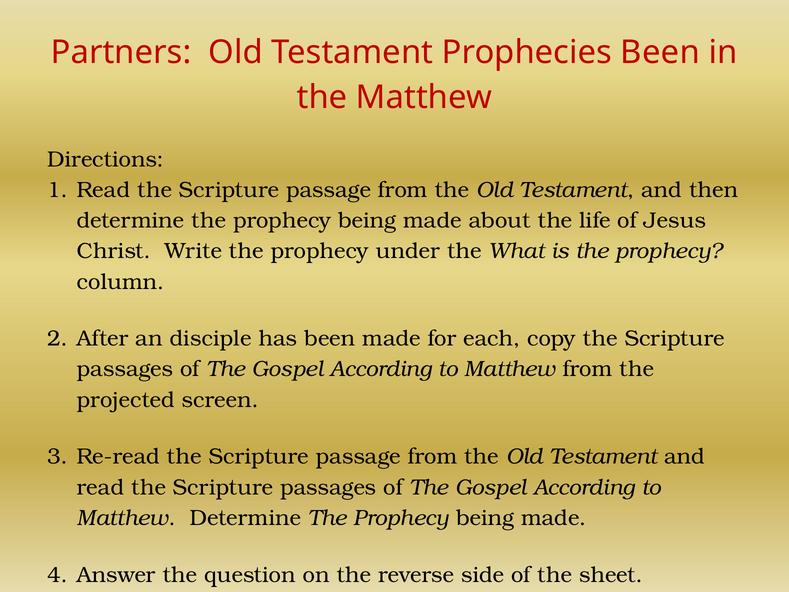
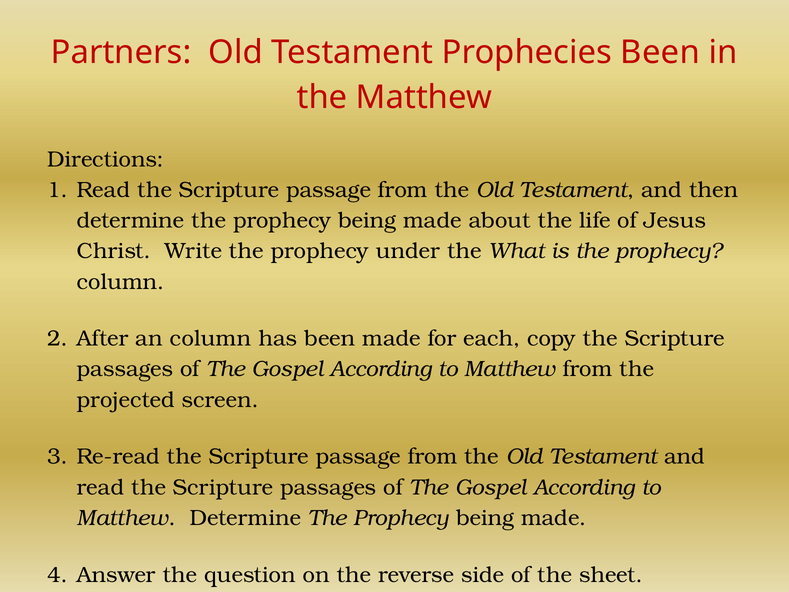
an disciple: disciple -> column (211, 339)
